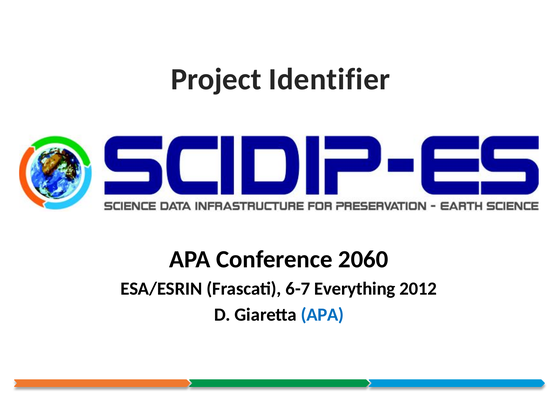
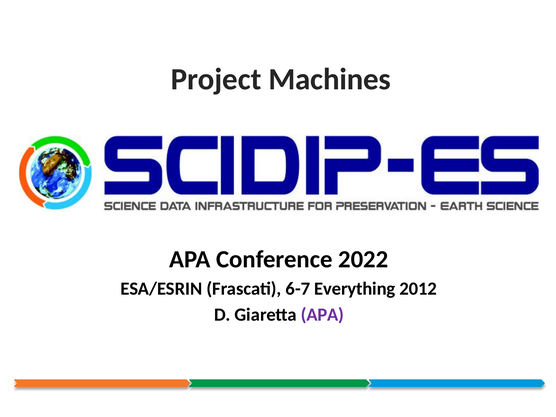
Identifier: Identifier -> Machines (330, 79)
2060: 2060 -> 2022 (363, 259)
APA colour: blue -> purple (322, 315)
